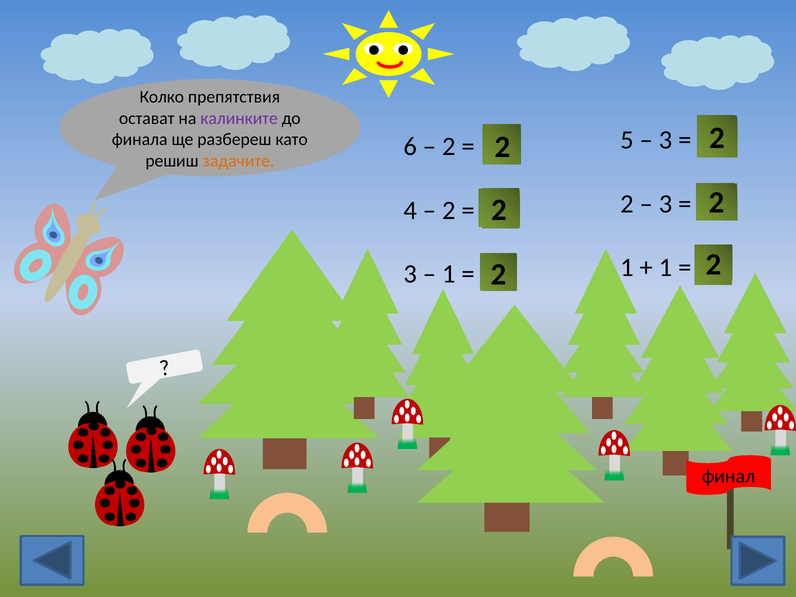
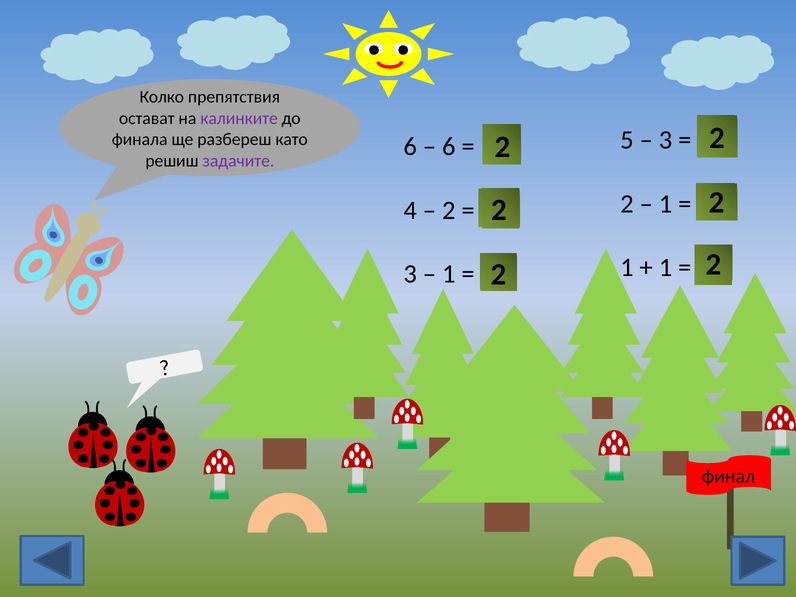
задачите colour: orange -> purple (238, 161)
2: 2 -> 6 (449, 147)
3: 3 -> 1 (666, 204)
